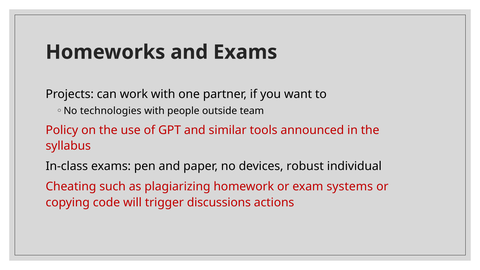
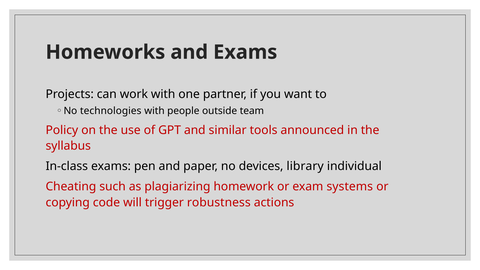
robust: robust -> library (305, 166)
discussions: discussions -> robustness (219, 202)
